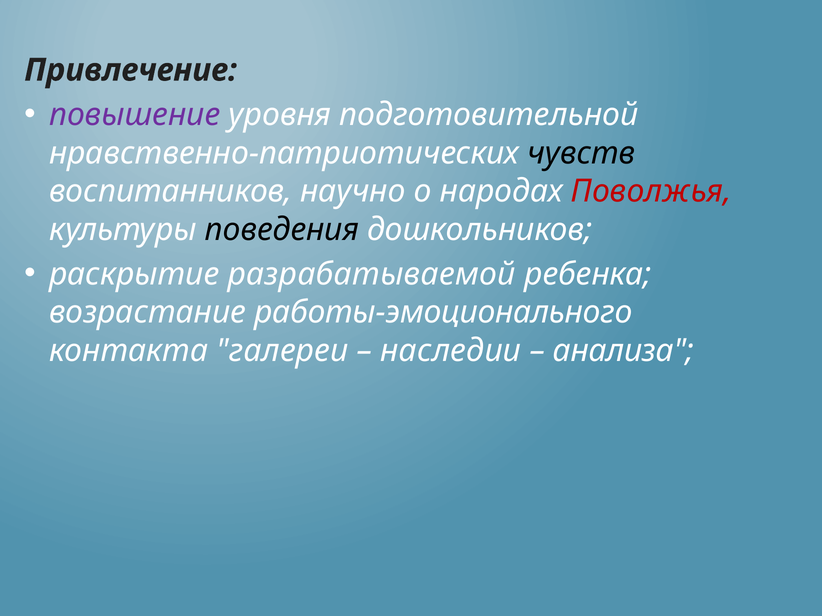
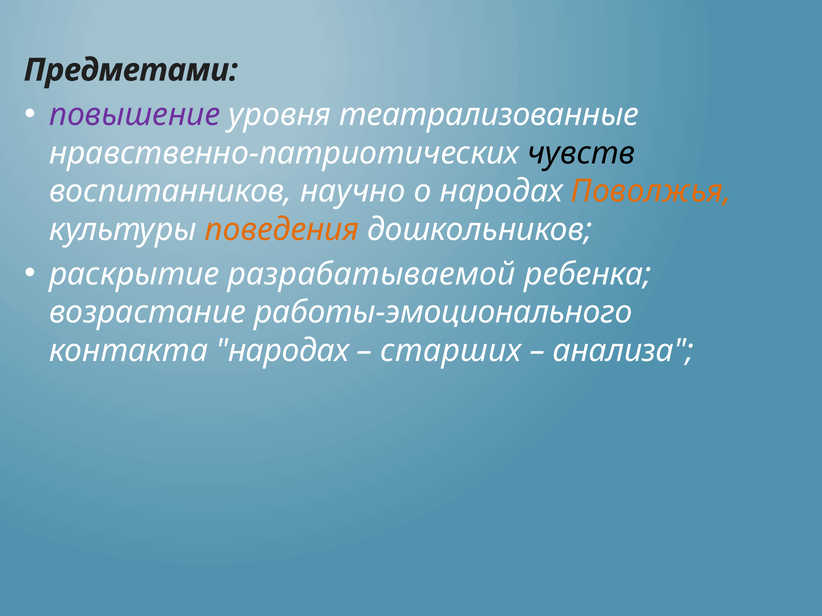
Привлечение: Привлечение -> Предметами (131, 70)
подготовительной: подготовительной -> театрализованные (489, 115)
Поволжья colour: red -> orange (651, 191)
поведения colour: black -> orange (282, 230)
контакта галереи: галереи -> народах (282, 351)
наследии: наследии -> старших (451, 351)
